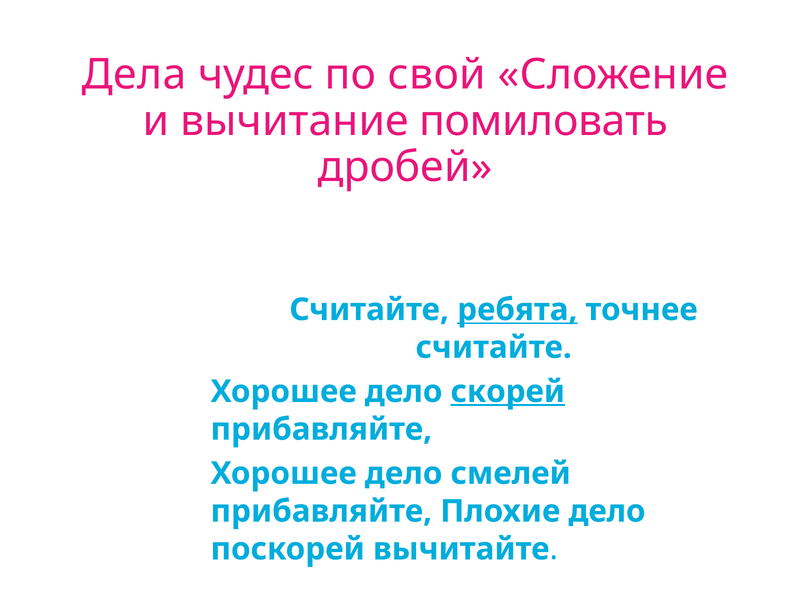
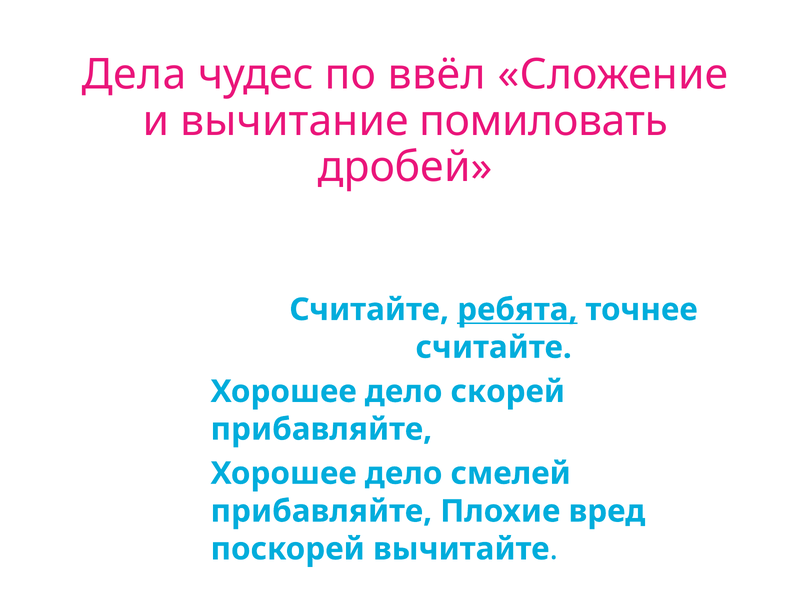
свой: свой -> ввёл (437, 75)
скорей underline: present -> none (508, 392)
Плохие дело: дело -> вред (607, 512)
